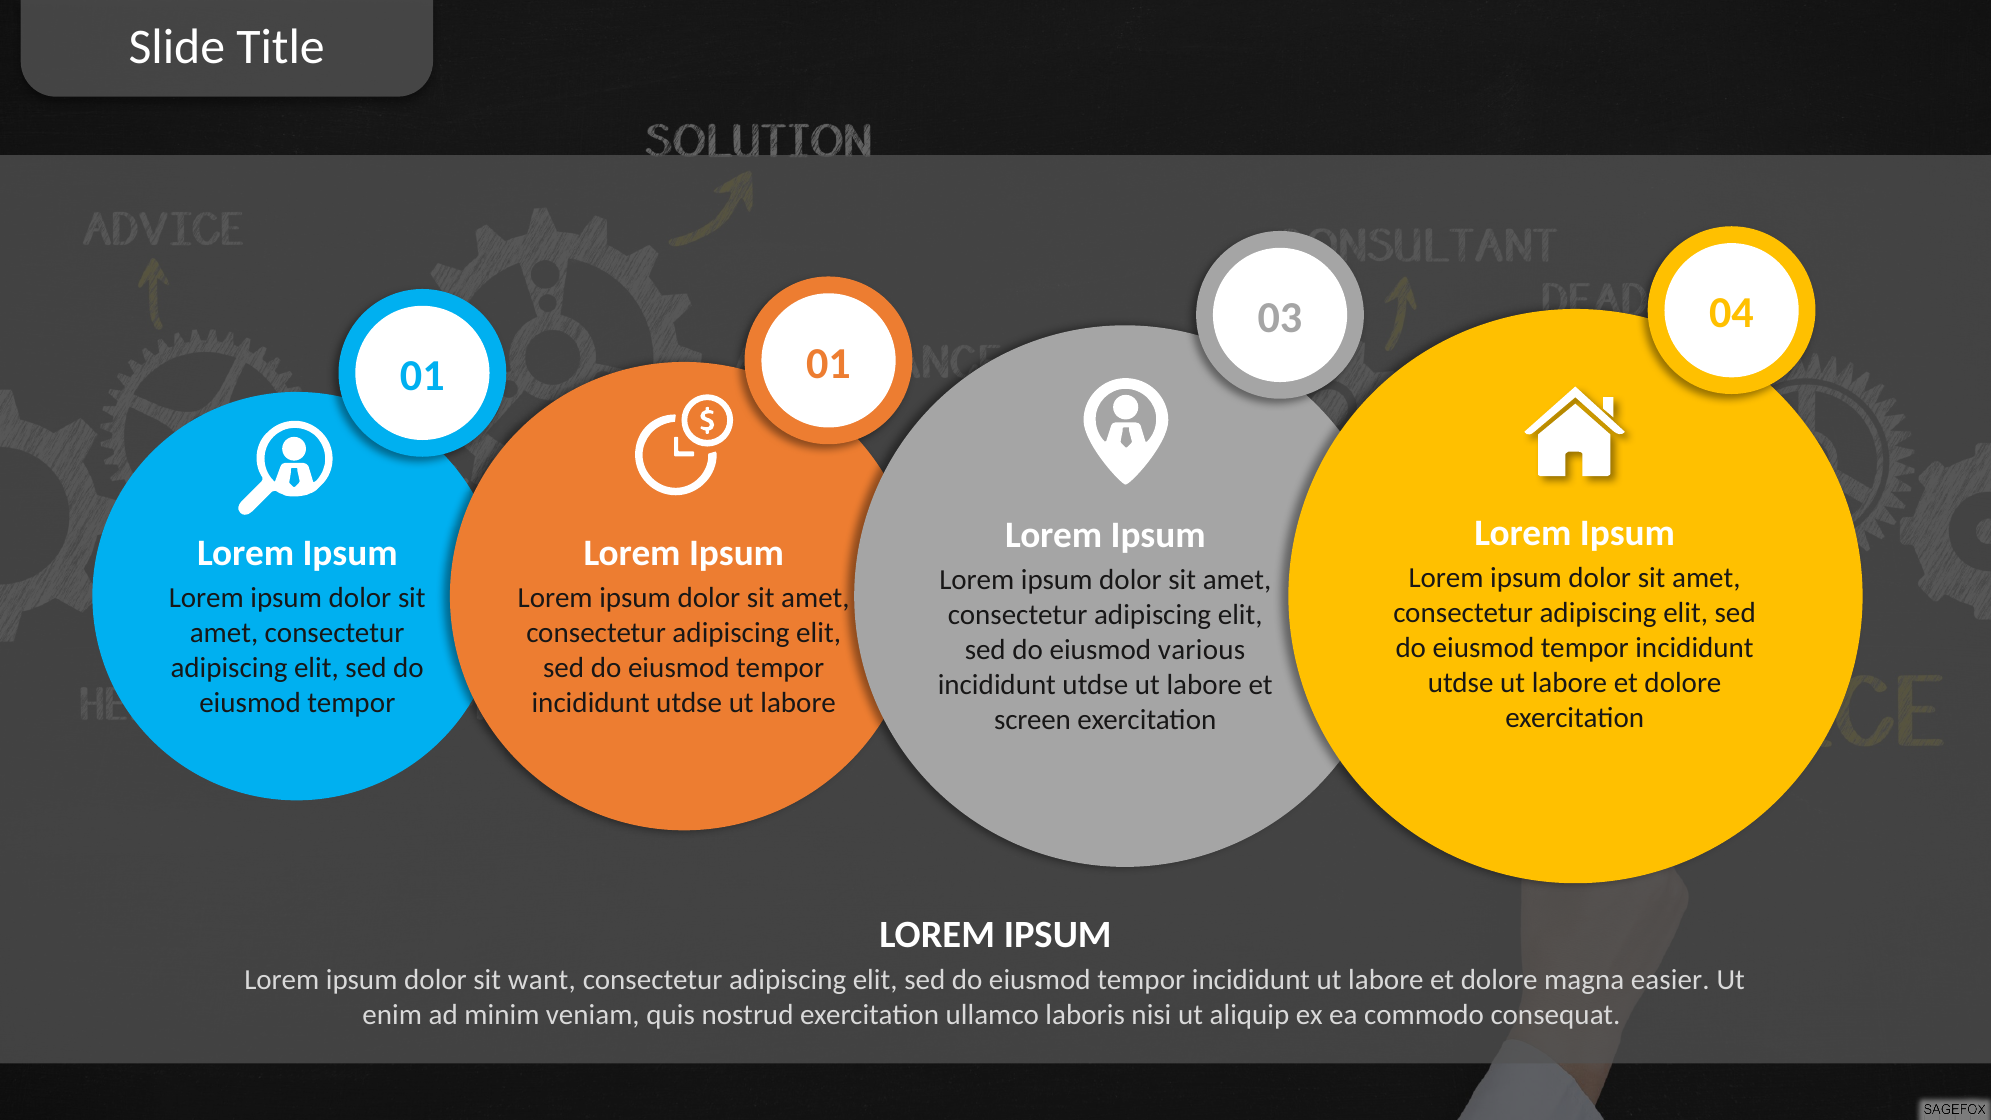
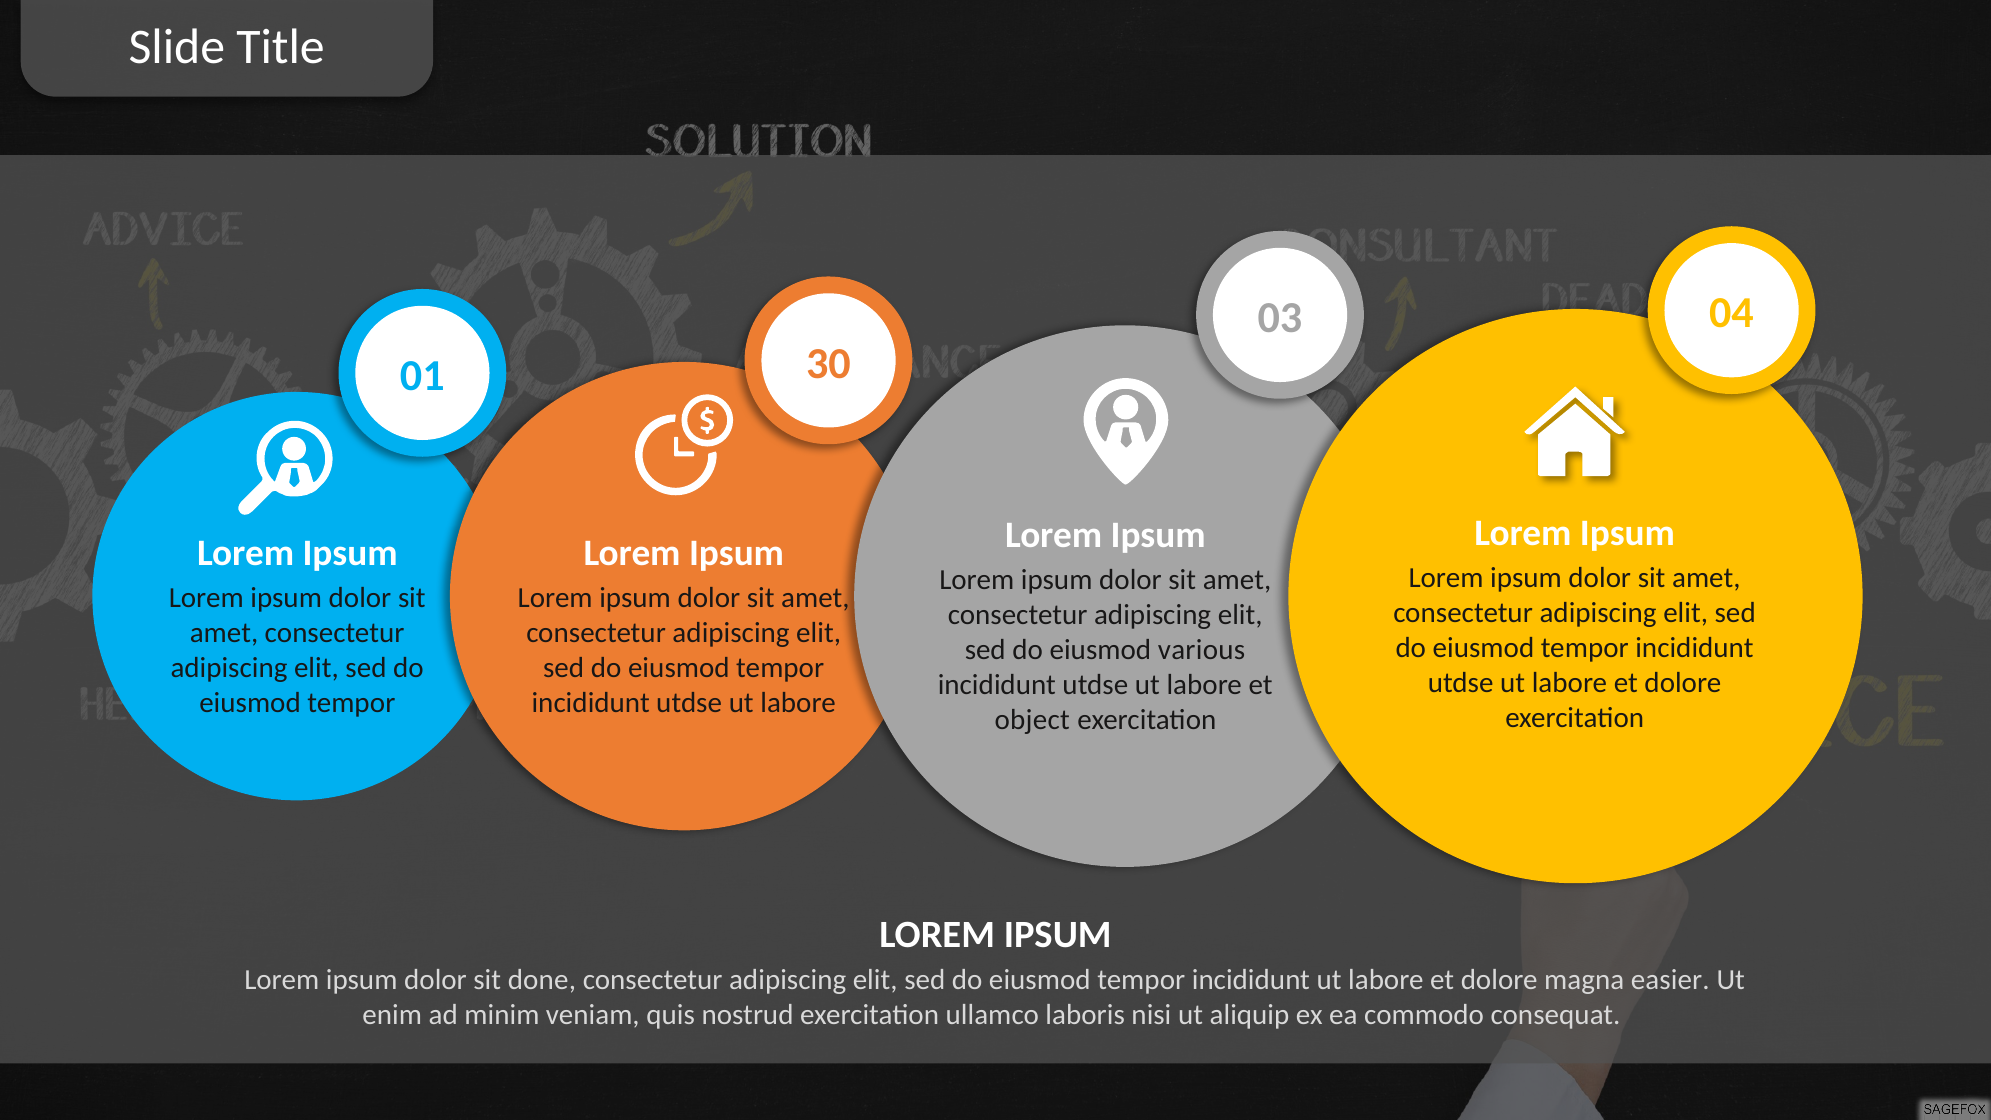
01 01: 01 -> 30 (828, 363)
screen: screen -> object (1032, 720)
want: want -> done (542, 980)
